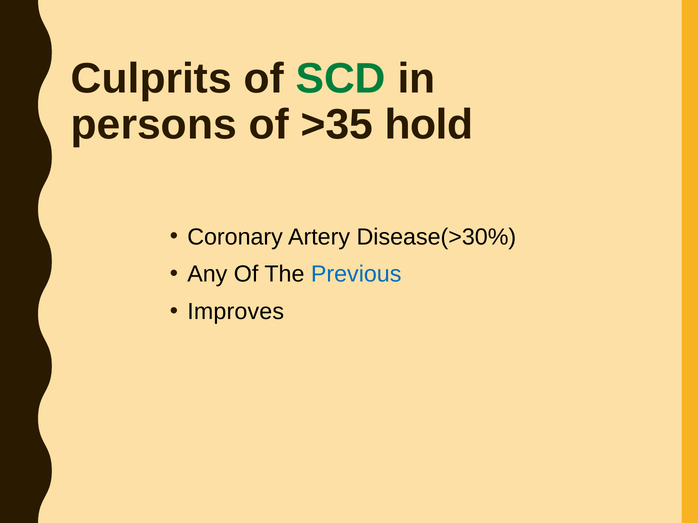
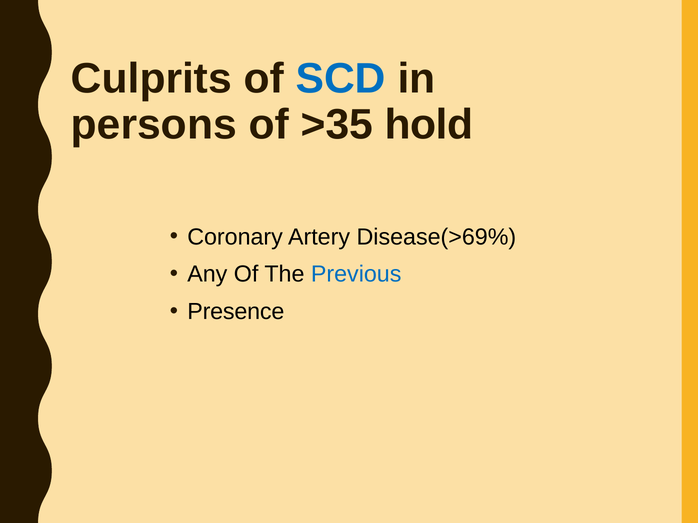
SCD colour: green -> blue (341, 79)
Disease(>30%: Disease(>30% -> Disease(>69% (436, 237)
Improves: Improves -> Presence (236, 312)
